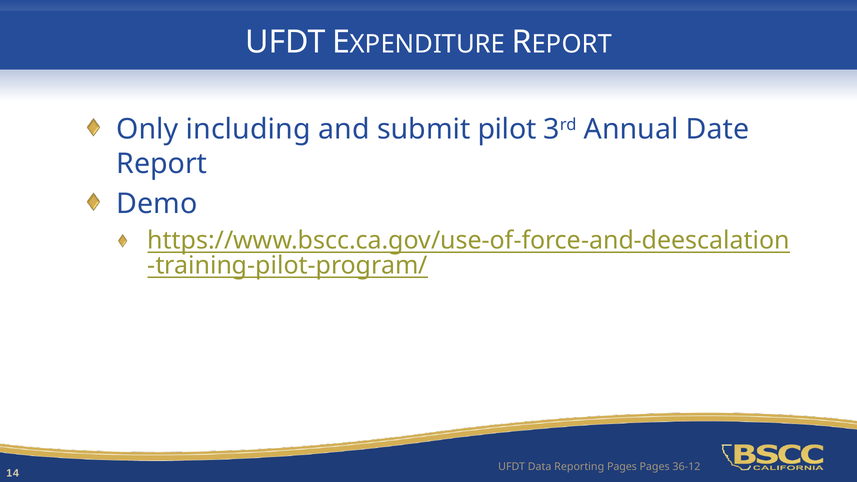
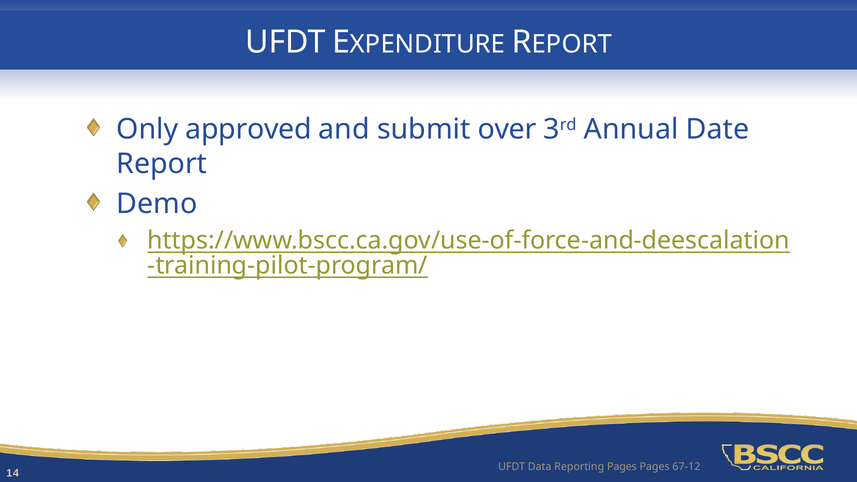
including: including -> approved (249, 129)
pilot: pilot -> over (507, 129)
36-12: 36-12 -> 67-12 (686, 467)
